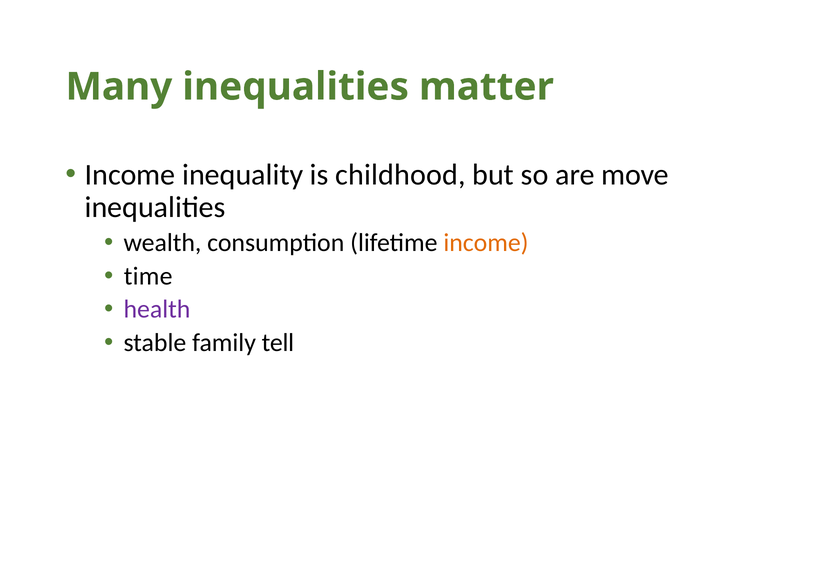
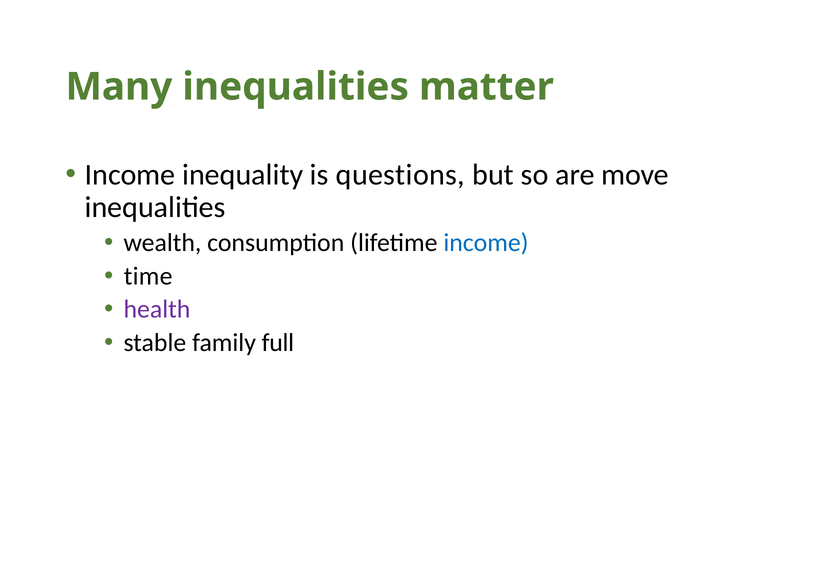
childhood: childhood -> questions (400, 175)
income colour: orange -> blue (486, 243)
tell: tell -> full (278, 342)
